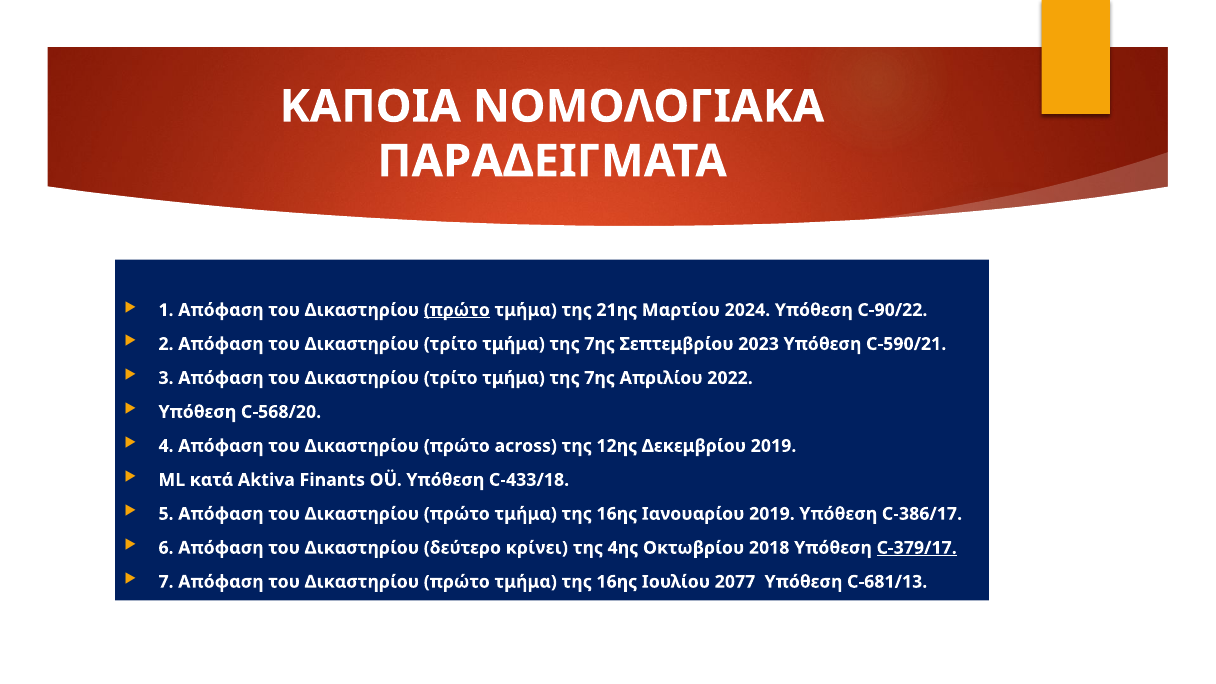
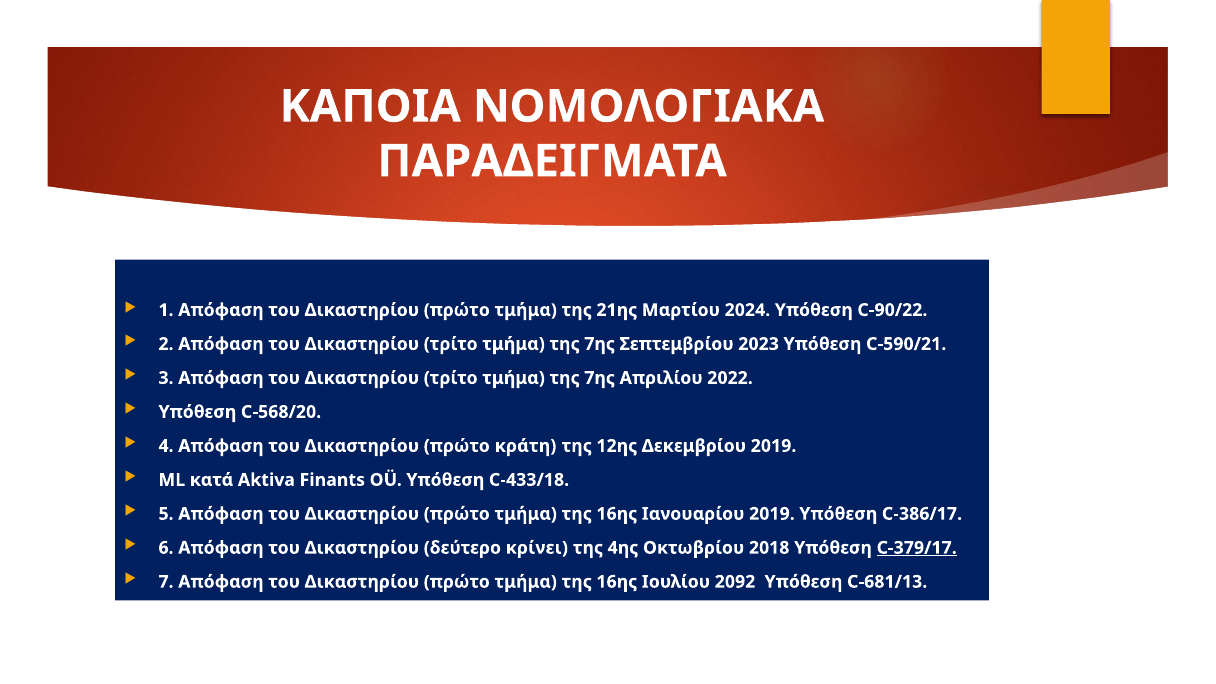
πρώτο underline: present -> none (457, 310)
across: across -> κράτη (526, 446)
2077: 2077 -> 2092 (735, 582)
